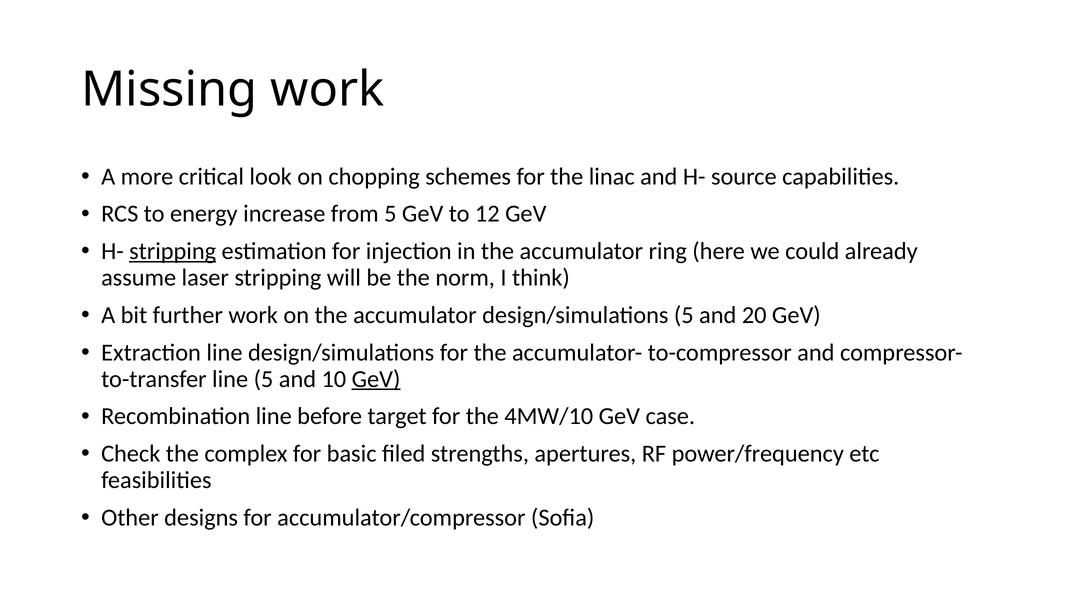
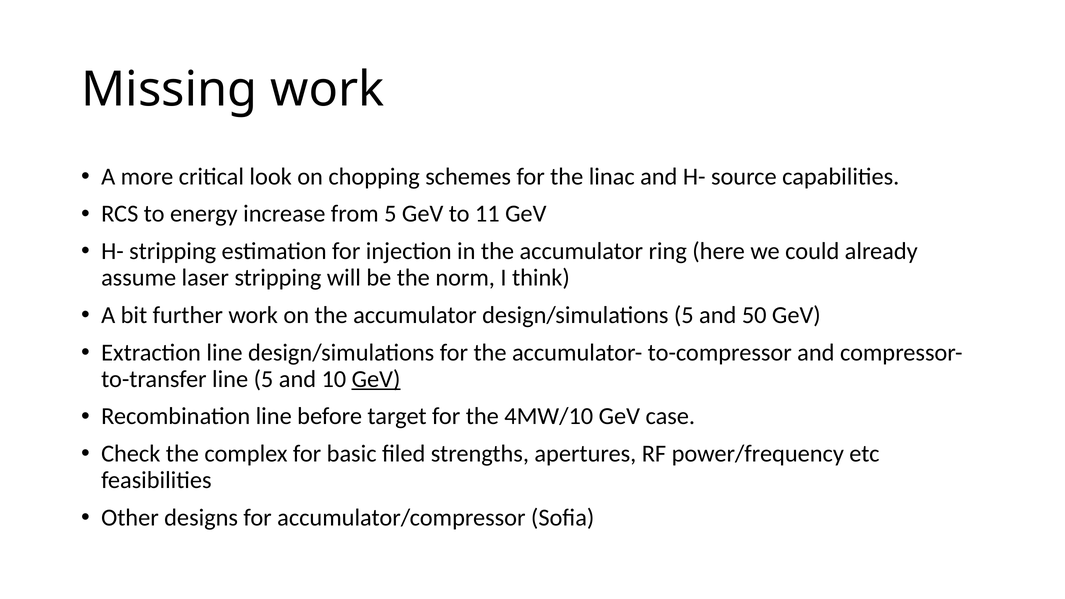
12: 12 -> 11 (487, 214)
stripping underline: present -> none (173, 251)
20: 20 -> 50 (754, 315)
